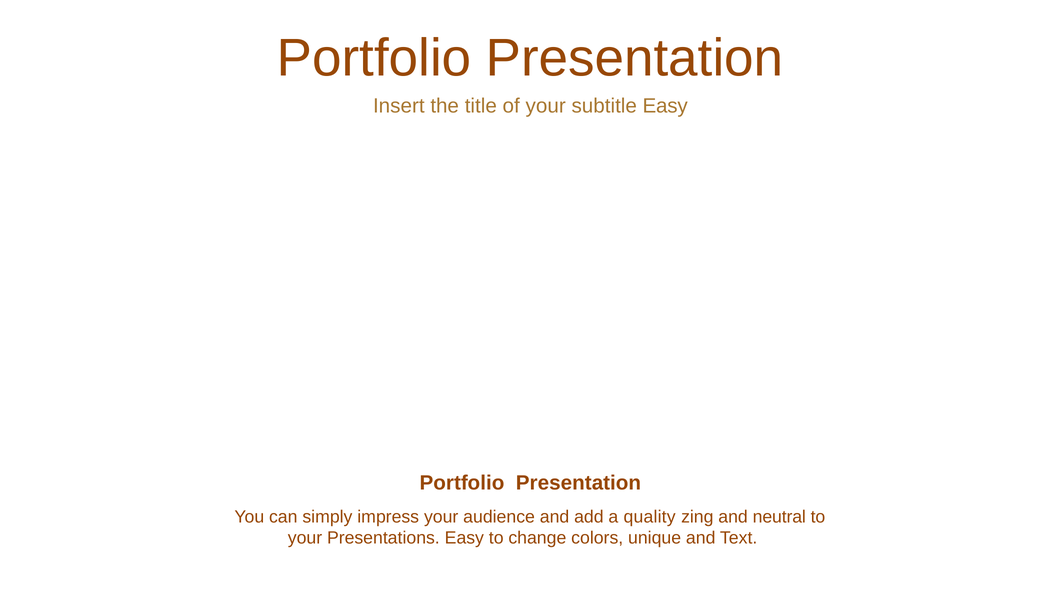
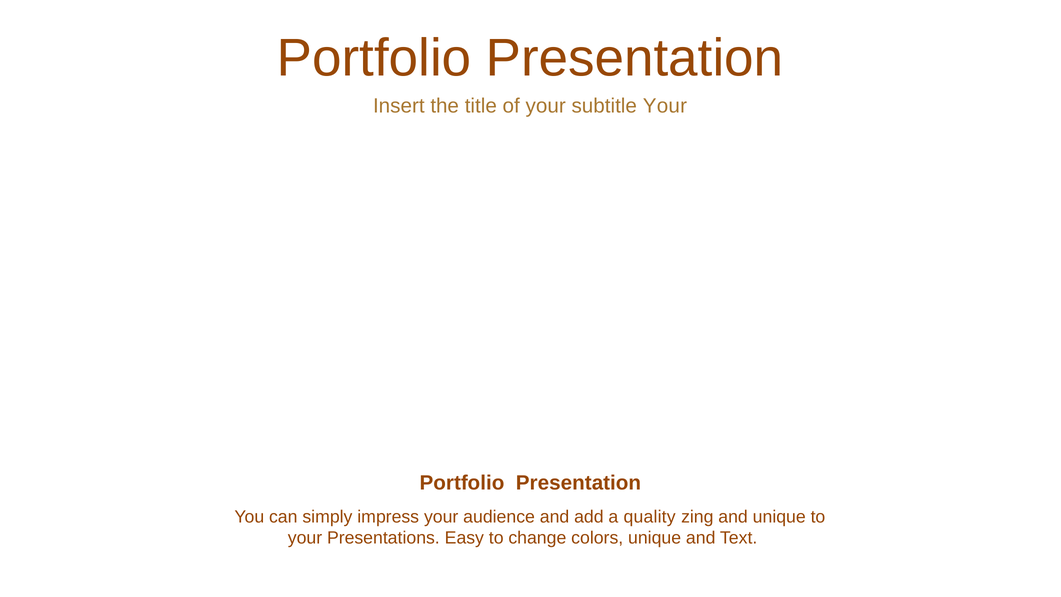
subtitle Easy: Easy -> Your (665, 106)
and neutral: neutral -> unique (779, 517)
